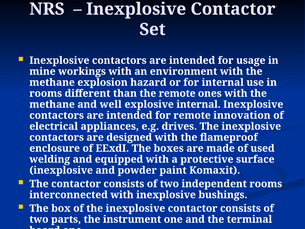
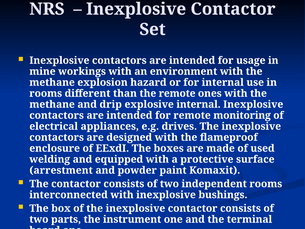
well: well -> drip (111, 104)
innovation: innovation -> monitoring (242, 115)
inexplosive: inexplosive -> arrestment (61, 170)
